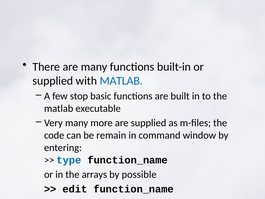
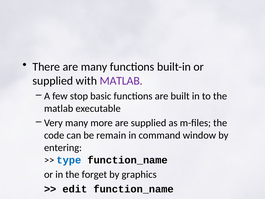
MATLAB colour: blue -> purple (121, 81)
arrays: arrays -> forget (94, 174)
possible: possible -> graphics (139, 174)
